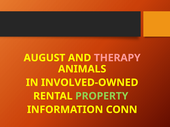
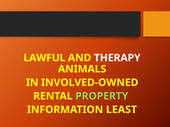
AUGUST: AUGUST -> LAWFUL (44, 58)
THERAPY colour: pink -> white (117, 58)
CONN: CONN -> LEAST (122, 110)
